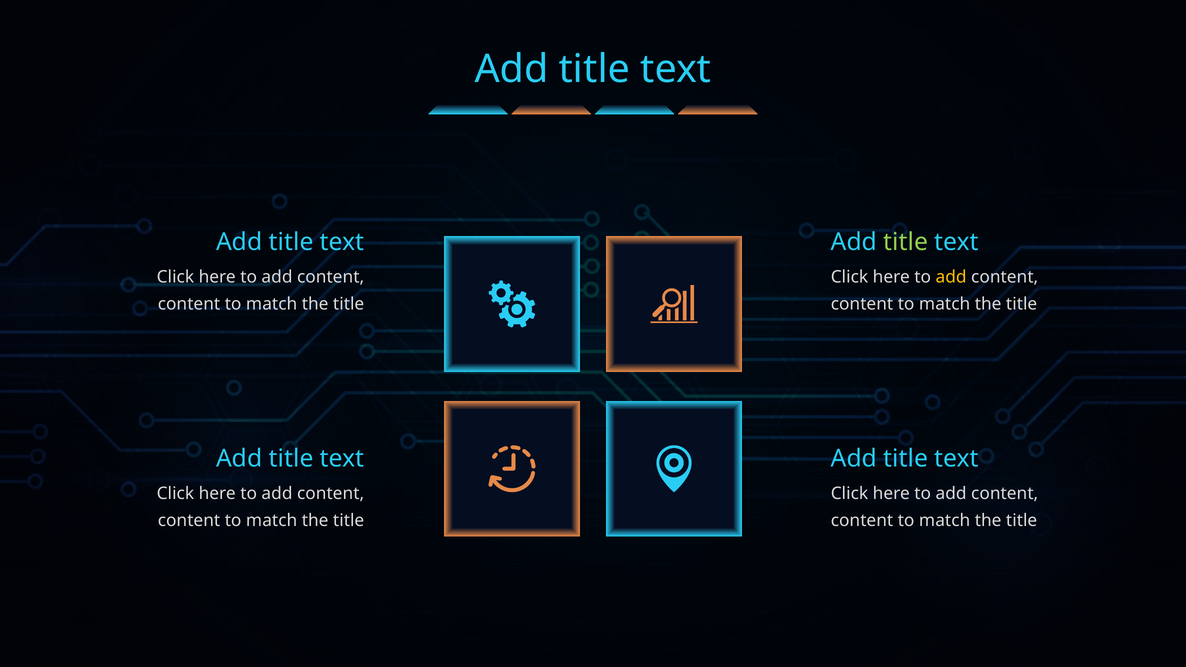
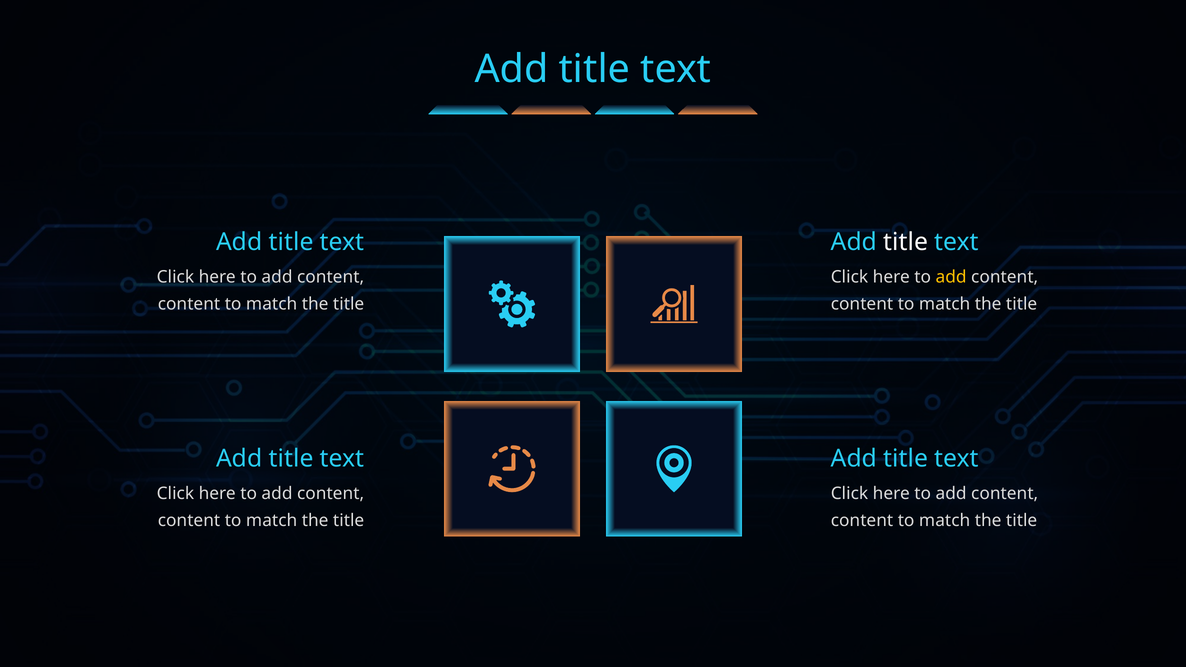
title colour: light green -> white (906, 242)
